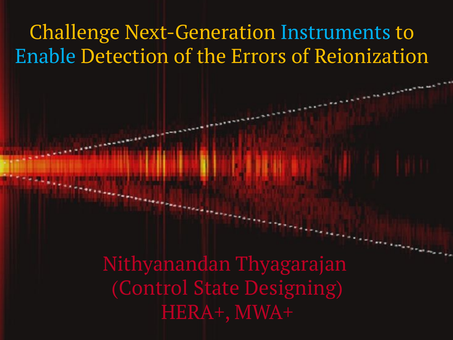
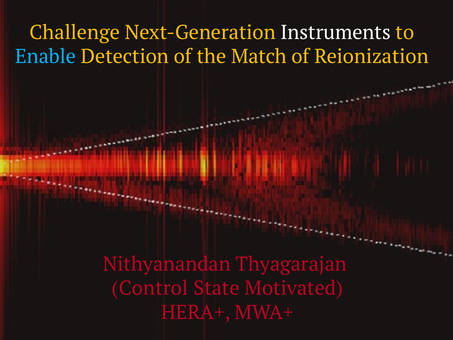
Instruments colour: light blue -> white (336, 32)
Errors: Errors -> Match (259, 57)
Designing: Designing -> Motivated (294, 288)
